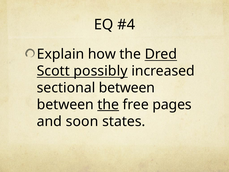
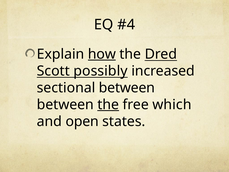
how underline: none -> present (102, 54)
pages: pages -> which (172, 104)
soon: soon -> open (82, 121)
